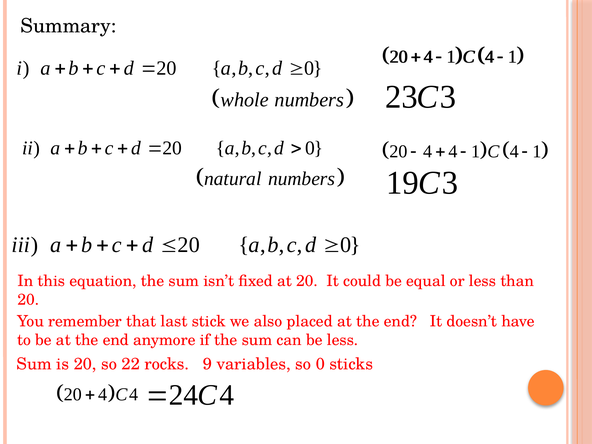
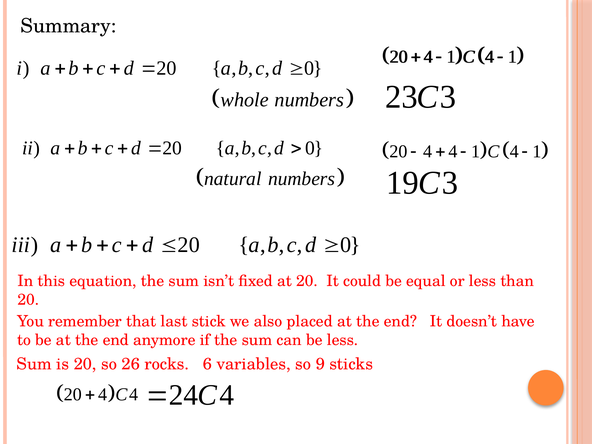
22: 22 -> 26 (131, 364)
9: 9 -> 6 (207, 364)
so 0: 0 -> 9 (320, 364)
